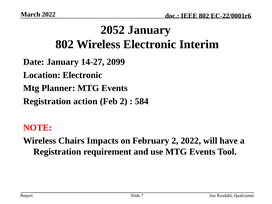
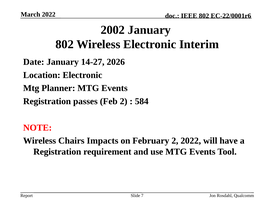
2052: 2052 -> 2002 (113, 30)
2099: 2099 -> 2026 (116, 62)
action: action -> passes (85, 101)
